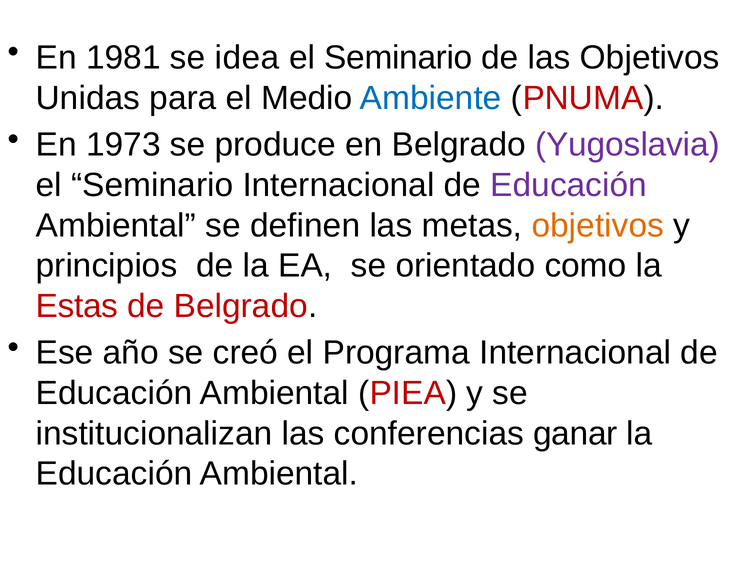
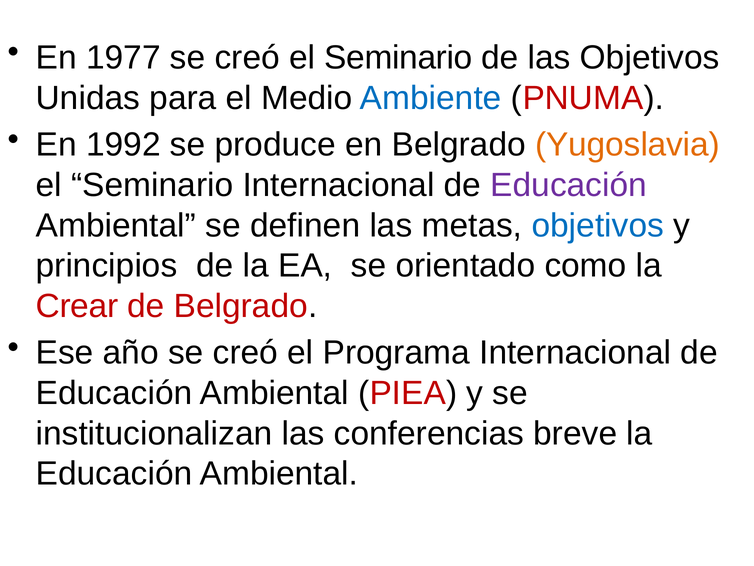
1981: 1981 -> 1977 (123, 58)
idea: idea -> creó (247, 58)
1973: 1973 -> 1992 (123, 145)
Yugoslavia colour: purple -> orange (628, 145)
objetivos colour: orange -> blue (598, 225)
Estas: Estas -> Crear (77, 306)
ganar: ganar -> breve (575, 433)
